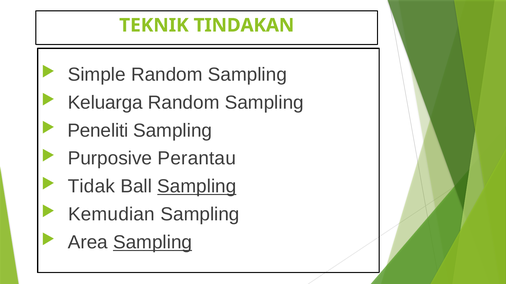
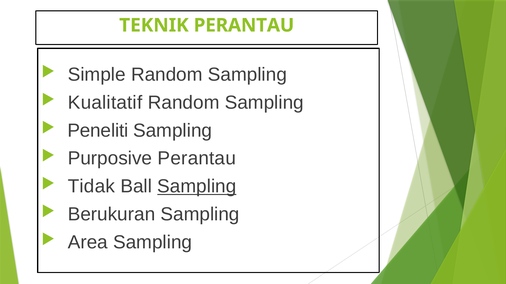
TEKNIK TINDAKAN: TINDAKAN -> PERANTAU (244, 25)
Keluarga: Keluarga -> Kualitatif (105, 103)
Kemudian: Kemudian -> Berukuran (112, 215)
Sampling underline: present -> none (153, 243)
